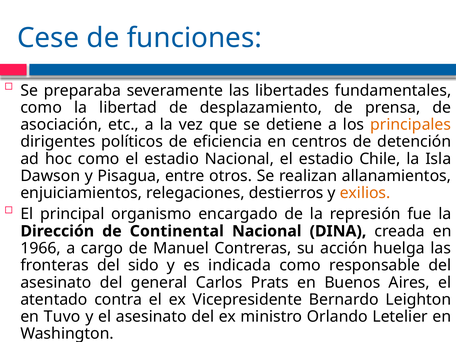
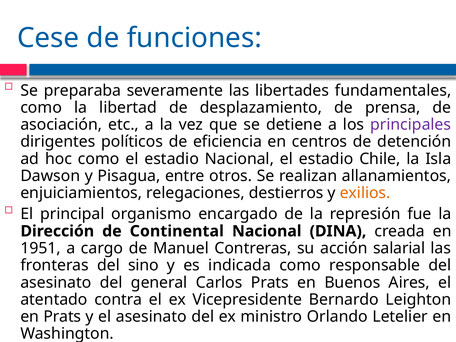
principales colour: orange -> purple (411, 125)
1966: 1966 -> 1951 (41, 248)
huelga: huelga -> salarial (399, 248)
sido: sido -> sino (143, 265)
en Tuvo: Tuvo -> Prats (62, 317)
